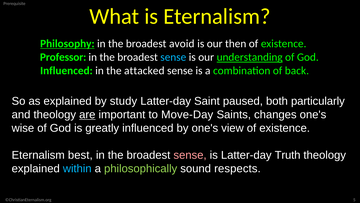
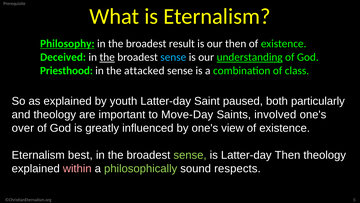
avoid: avoid -> result (182, 44)
Professor: Professor -> Deceived (63, 57)
the underline: none -> present (107, 57)
Influenced: Influenced -> Priesthood (66, 71)
back: back -> class (297, 71)
study: study -> youth (124, 101)
are underline: present -> none (87, 114)
changes: changes -> involved (275, 114)
wise: wise -> over (23, 128)
sense colour: pink -> light green (190, 155)
Latter-day Truth: Truth -> Then (288, 155)
within colour: light blue -> pink (77, 168)
